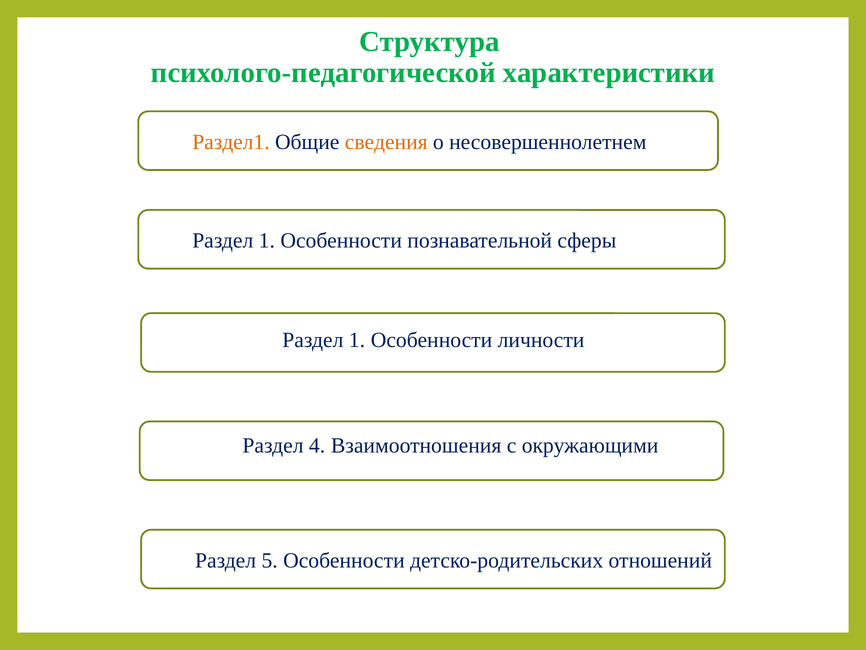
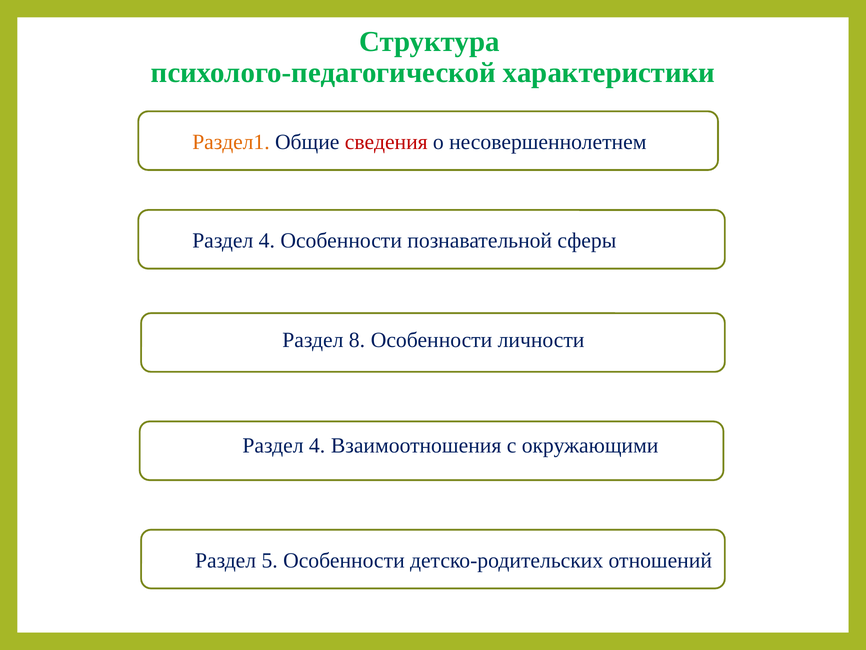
сведения colour: orange -> red (386, 142)
1: 1 -> 4 (267, 241)
1: 1 -> 8 (357, 340)
